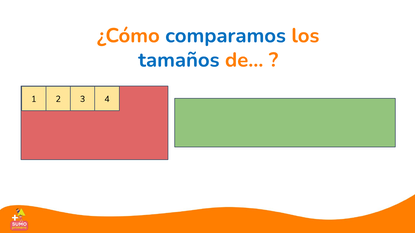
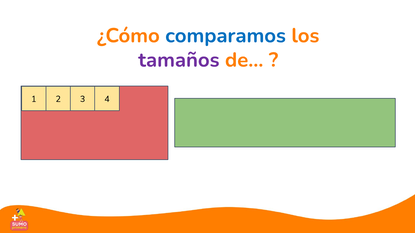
tamaños colour: blue -> purple (179, 60)
